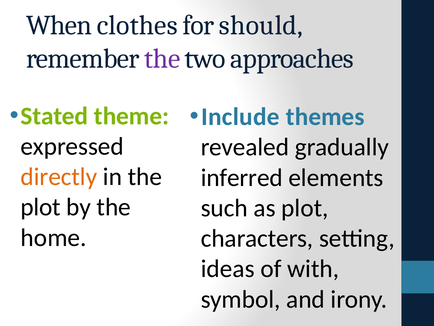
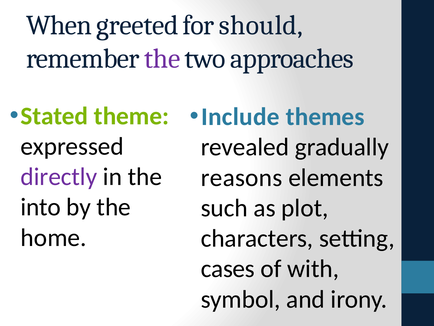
clothes: clothes -> greeted (137, 25)
directly colour: orange -> purple (59, 177)
inferred: inferred -> reasons (242, 177)
plot: plot -> into (41, 207)
ideas: ideas -> cases (228, 269)
